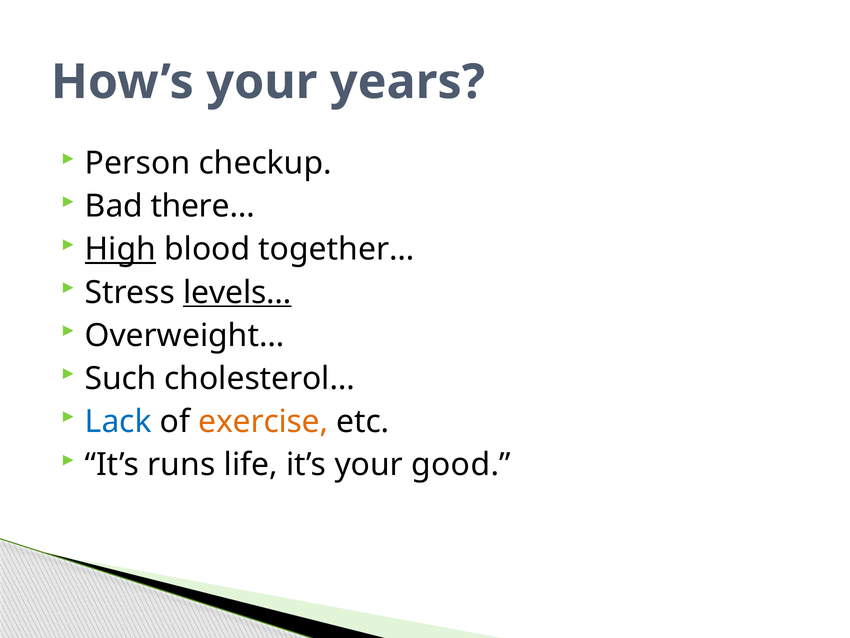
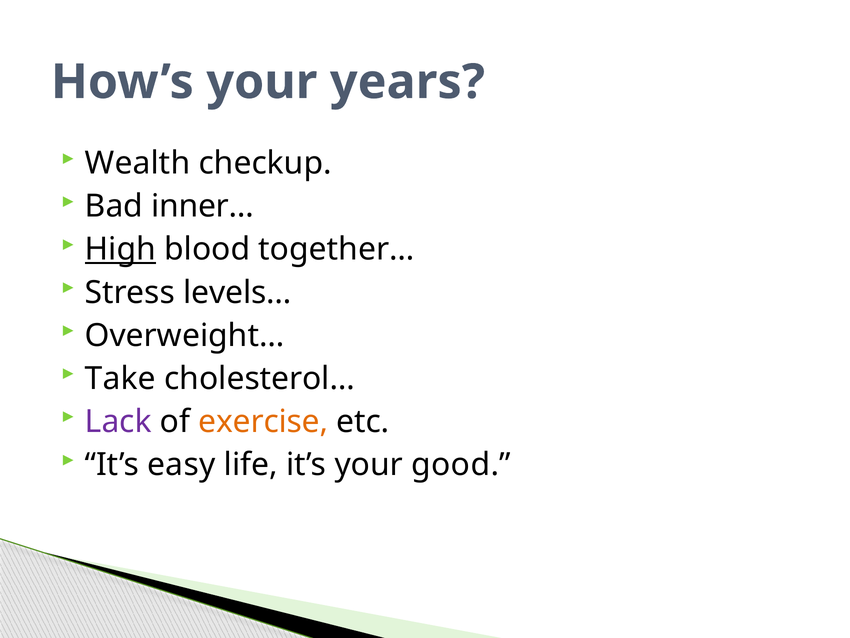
Person: Person -> Wealth (138, 163)
there…: there… -> inner… (203, 206)
levels… underline: present -> none (237, 292)
Such: Such -> Take (120, 378)
Lack colour: blue -> purple (118, 421)
runs: runs -> easy (181, 464)
